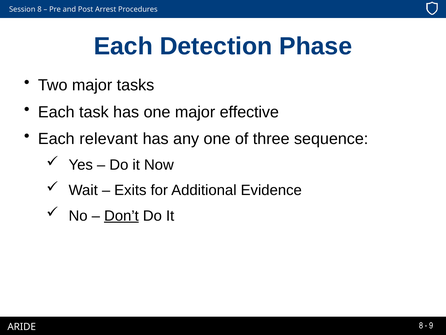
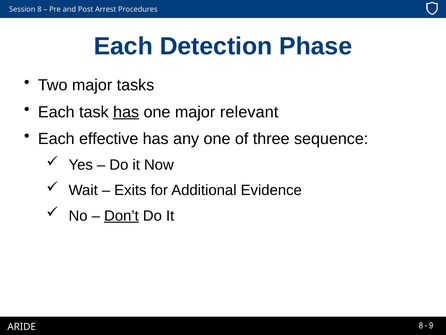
has underline: none -> present (126, 112)
effective: effective -> relevant (249, 112)
relevant: relevant -> effective (109, 139)
